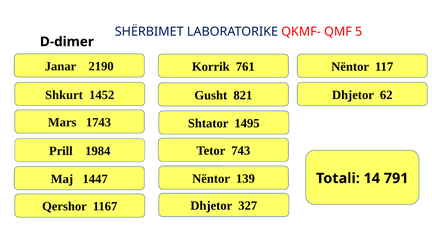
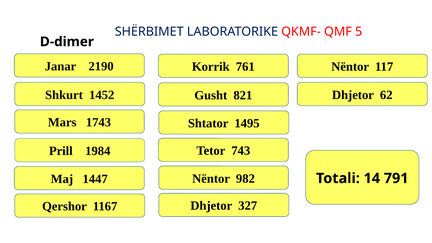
139: 139 -> 982 (245, 179)
